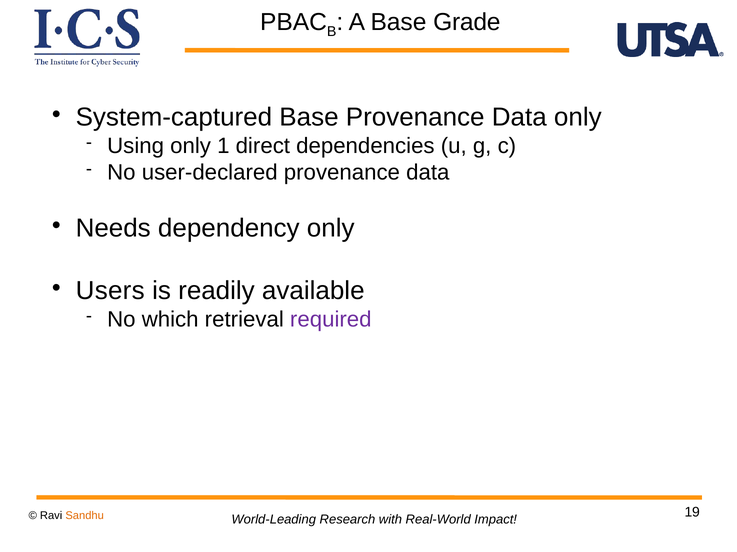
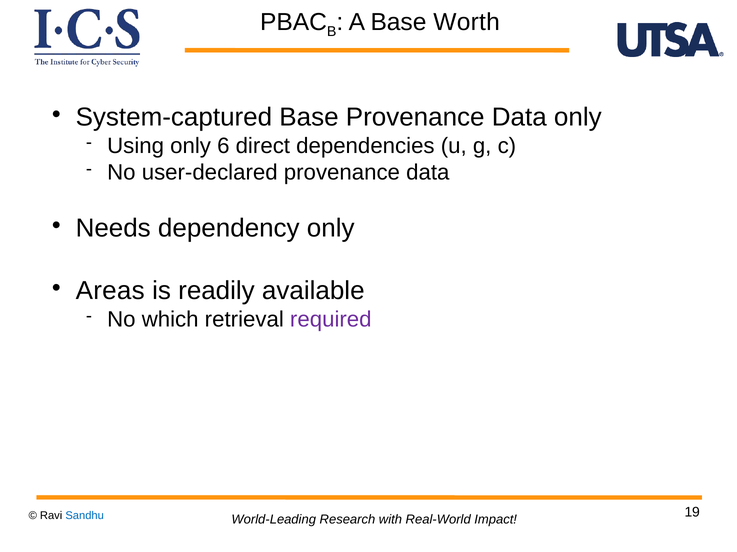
Grade: Grade -> Worth (467, 22)
1: 1 -> 6 (223, 146)
Users: Users -> Areas (110, 291)
Sandhu colour: orange -> blue (85, 516)
